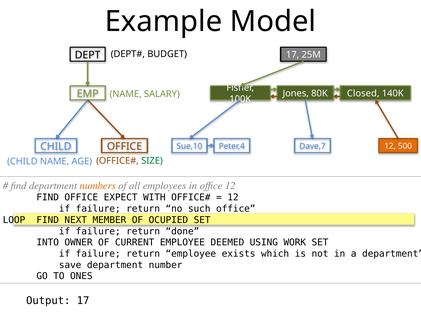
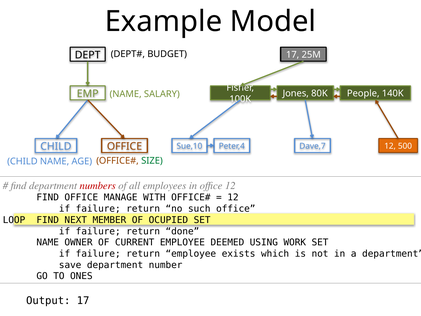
Closed: Closed -> People (363, 93)
numbers colour: orange -> red (98, 186)
EXPECT: EXPECT -> MANAGE (121, 197)
INTO: INTO -> NAME (48, 242)
